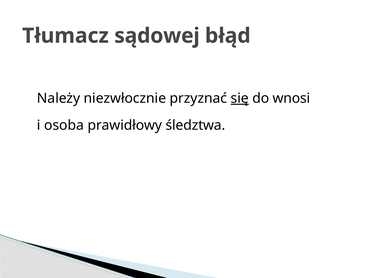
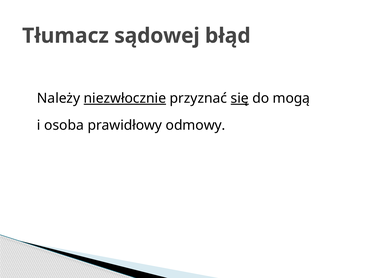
niezwłocznie underline: none -> present (125, 98)
wnosi: wnosi -> mogą (291, 98)
śledztwa: śledztwa -> odmowy (196, 125)
